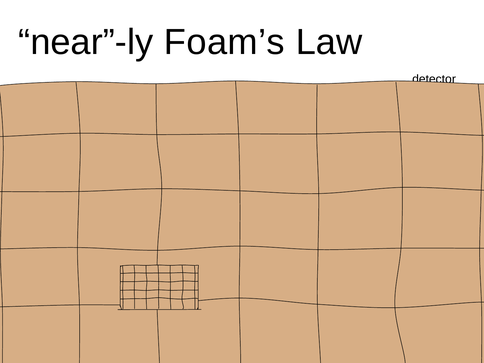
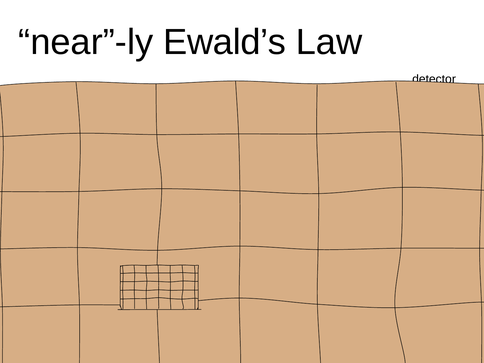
Foam’s: Foam’s -> Ewald’s (225, 42)
